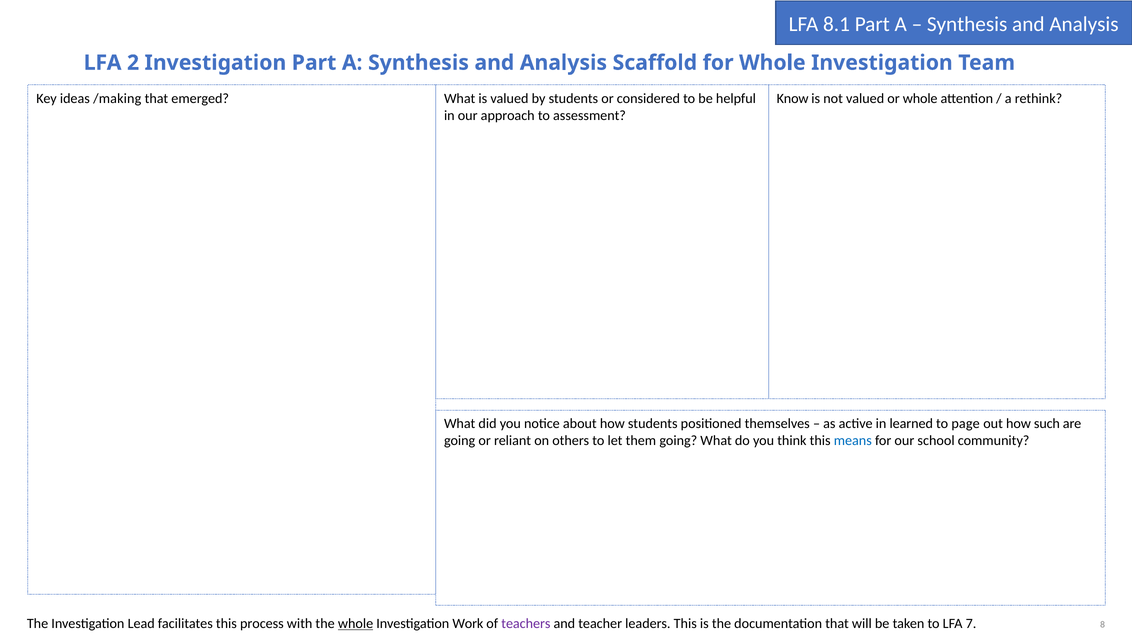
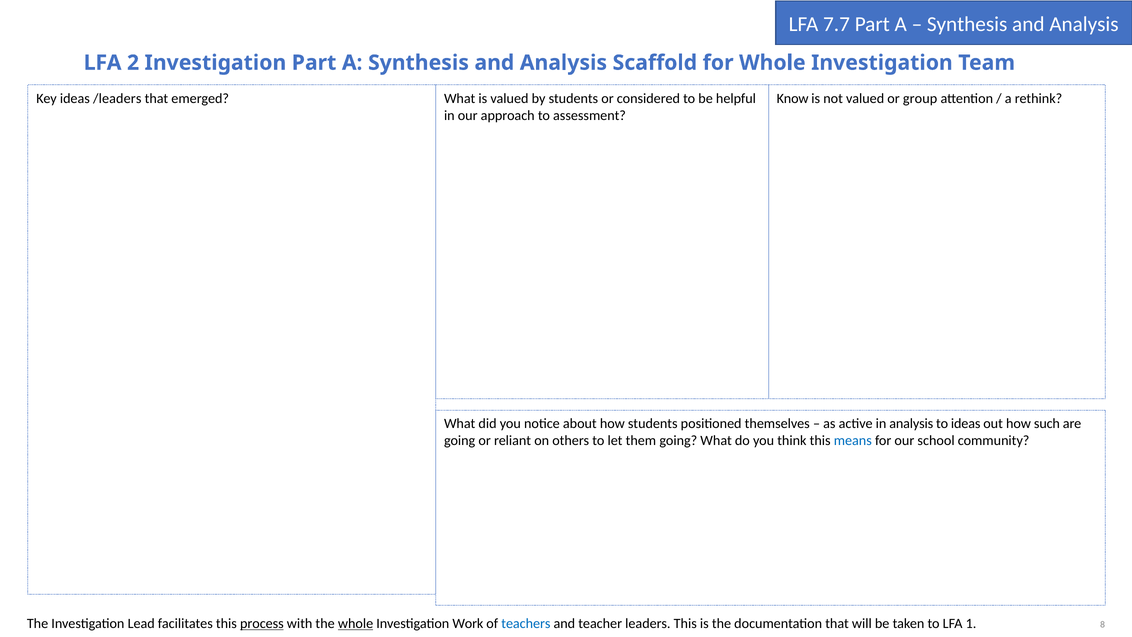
8.1: 8.1 -> 7.7 (837, 24)
/making: /making -> /leaders (117, 99)
or whole: whole -> group (920, 99)
in learned: learned -> analysis (911, 424)
to page: page -> ideas (966, 424)
process underline: none -> present (262, 623)
teachers colour: purple -> blue (526, 623)
7: 7 -> 1 (971, 623)
